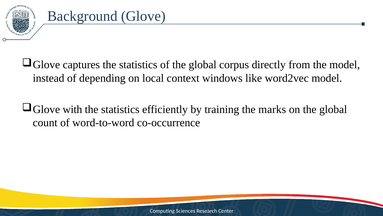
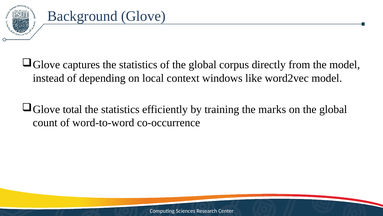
with: with -> total (72, 109)
